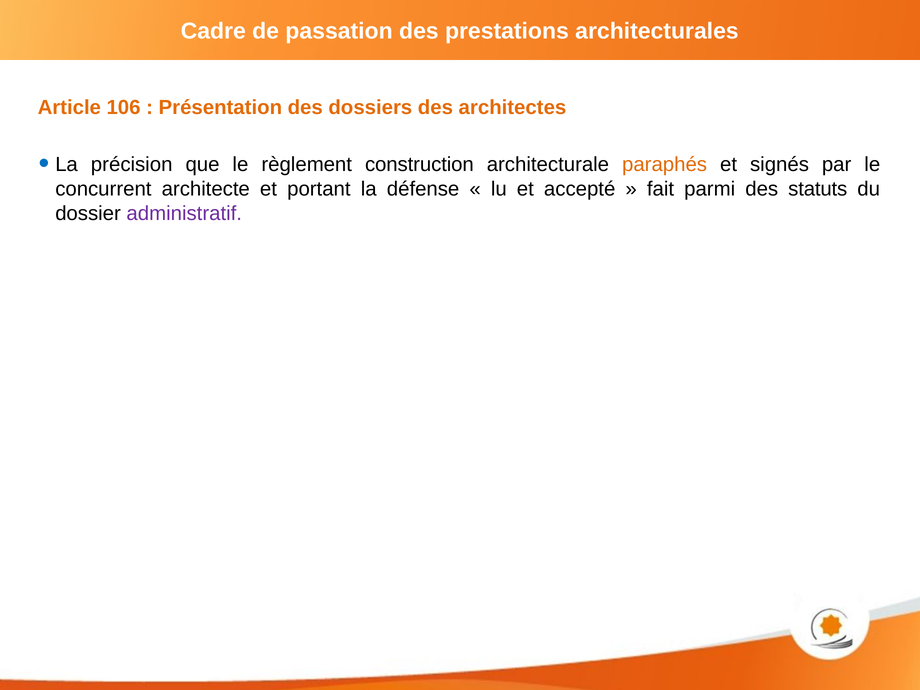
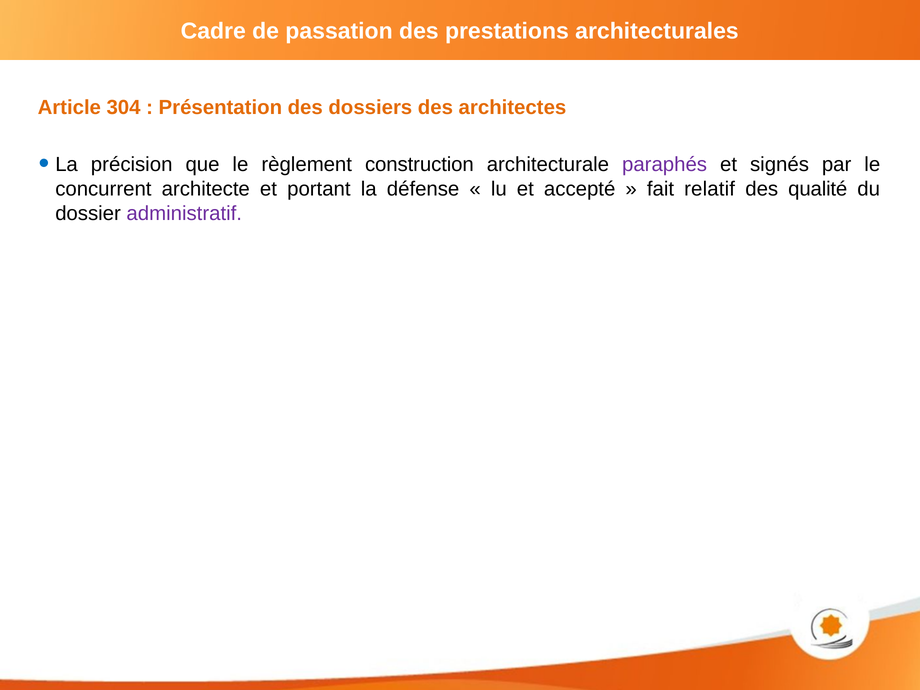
106: 106 -> 304 (124, 107)
paraphés colour: orange -> purple (665, 164)
parmi: parmi -> relatif (710, 189)
statuts: statuts -> qualité (818, 189)
